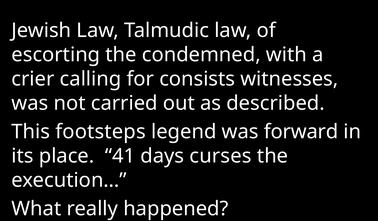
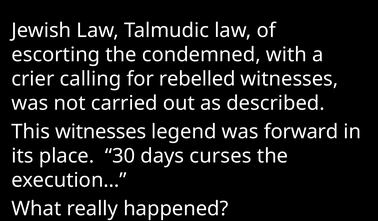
consists: consists -> rebelled (197, 79)
This footsteps: footsteps -> witnesses (101, 132)
41: 41 -> 30 (120, 156)
